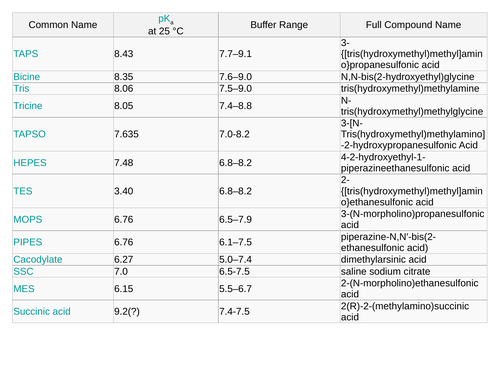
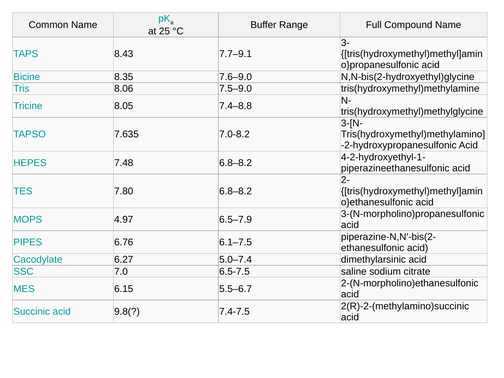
3.40: 3.40 -> 7.80 (124, 191)
MOPS 6.76: 6.76 -> 4.97 (124, 219)
9.2(: 9.2( -> 9.8( (127, 312)
